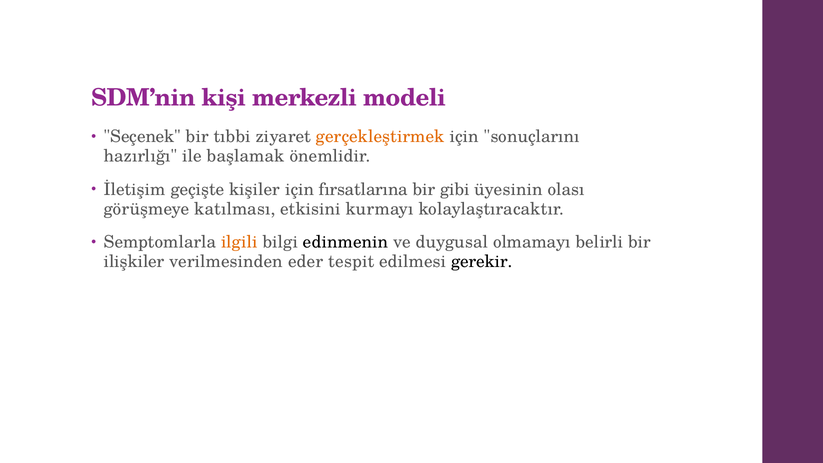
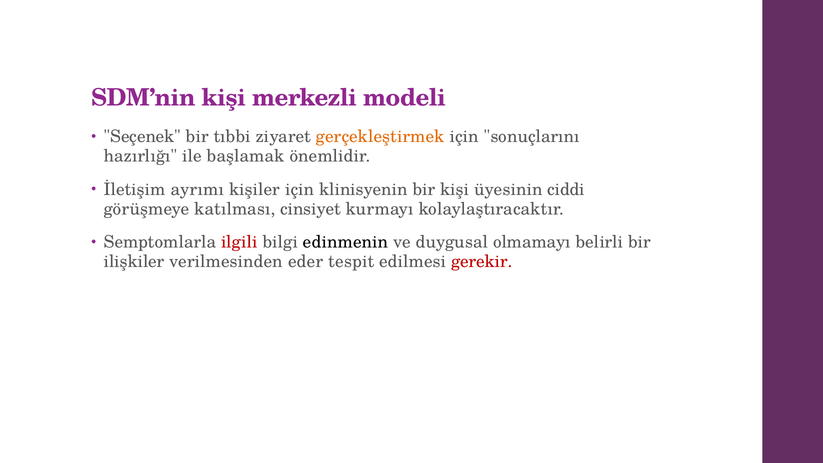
geçişte: geçişte -> ayrımı (197, 189)
fırsatlarına: fırsatlarına -> klinisyenin (363, 189)
bir gibi: gibi -> kişi (455, 189)
olası: olası -> ciddi (566, 189)
etkisini: etkisini -> cinsiyet (311, 209)
ilgili colour: orange -> red (239, 242)
gerekir colour: black -> red (482, 262)
